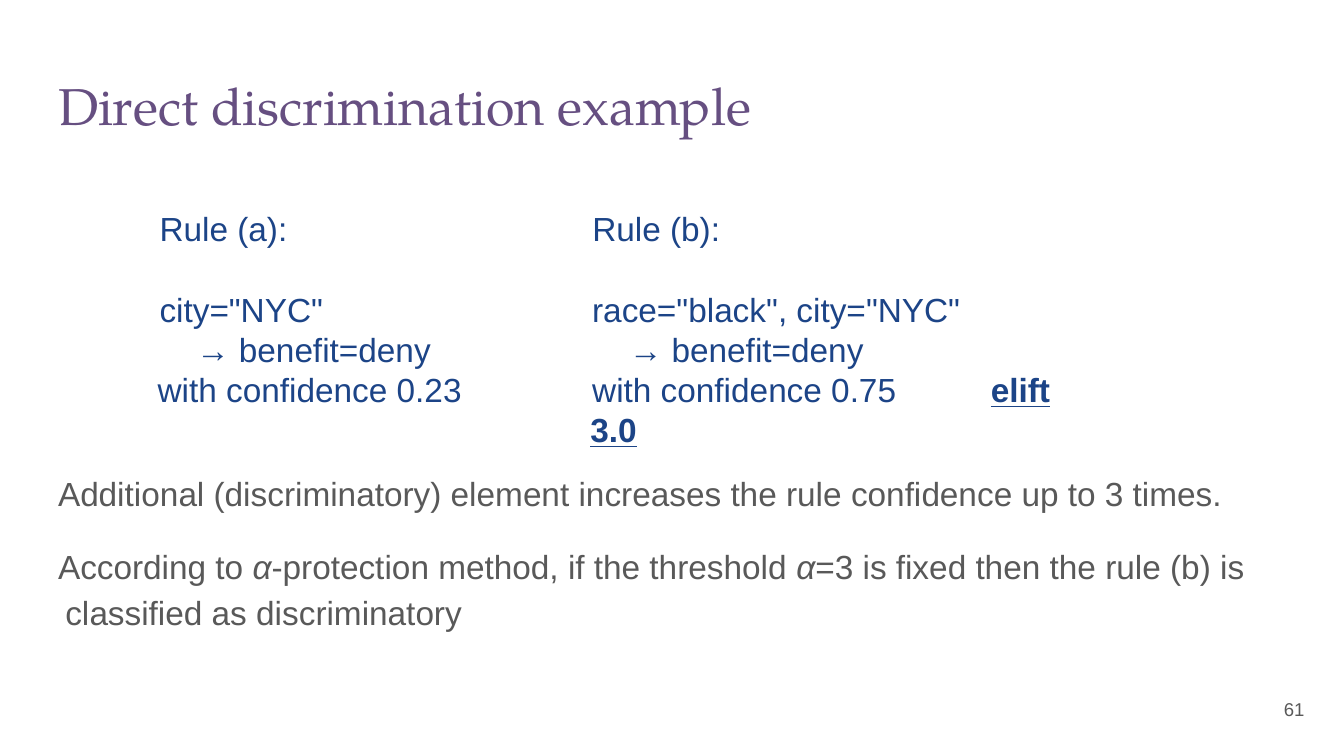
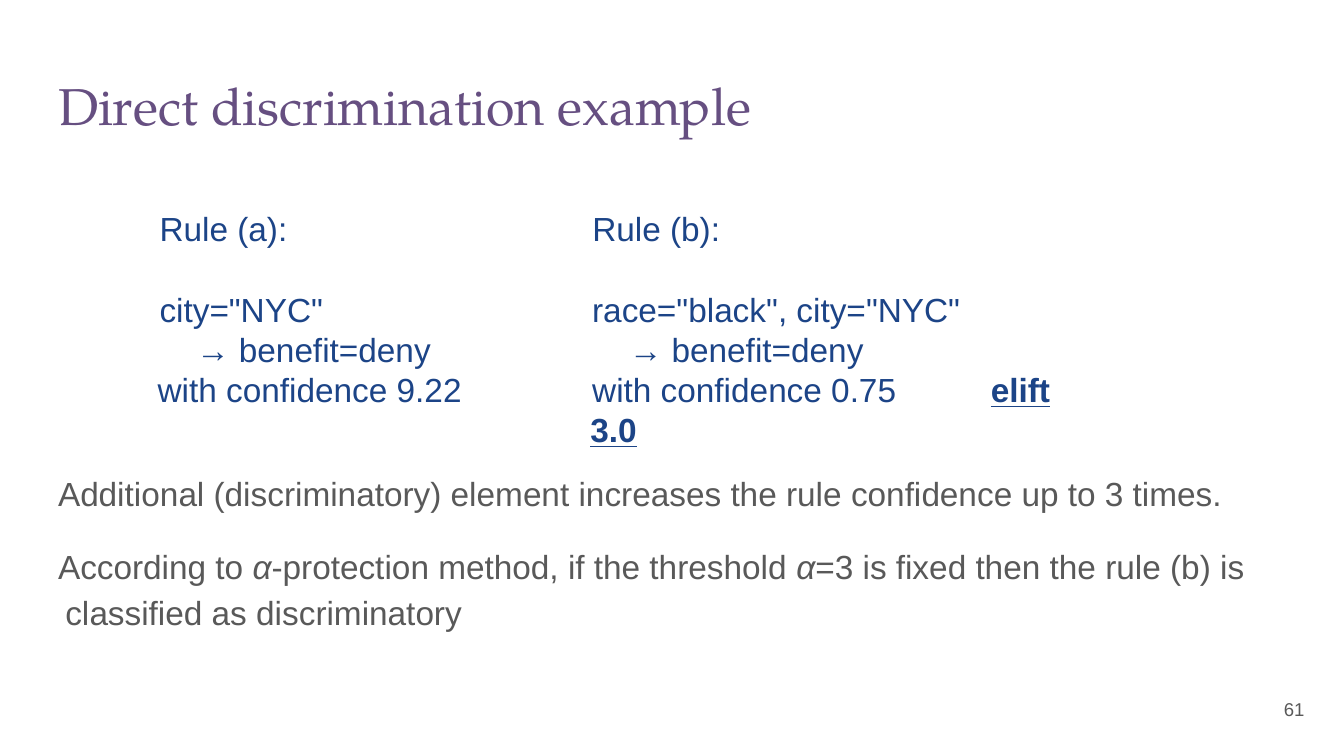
0.23: 0.23 -> 9.22 (429, 392)
